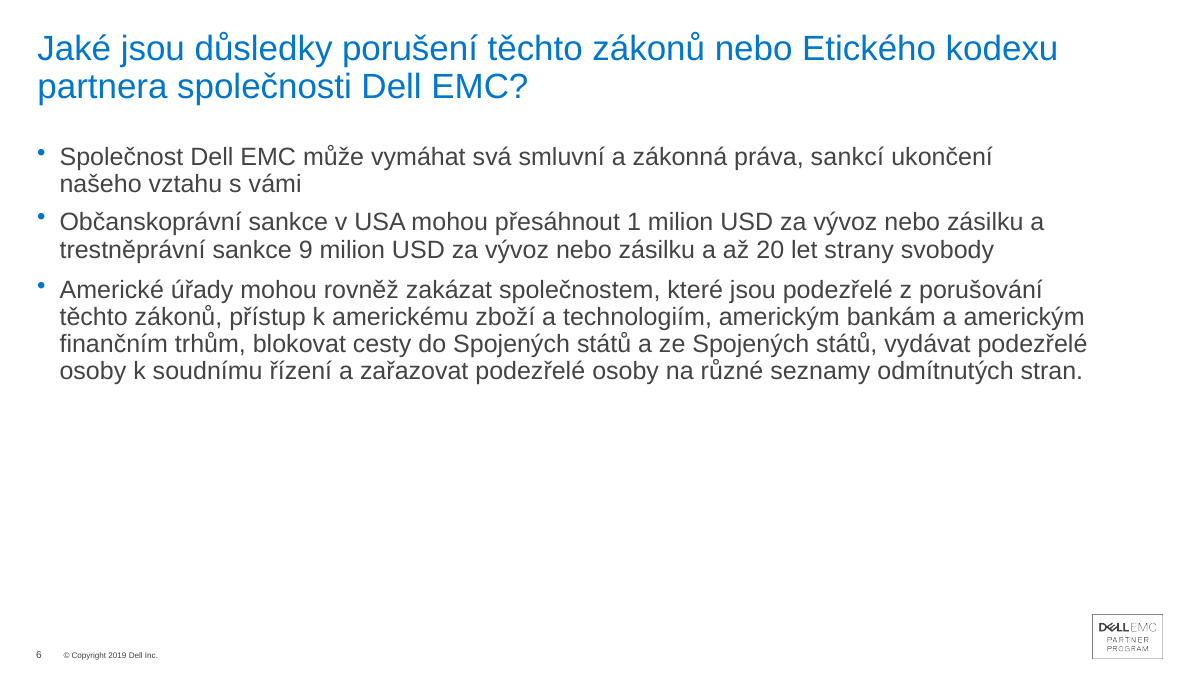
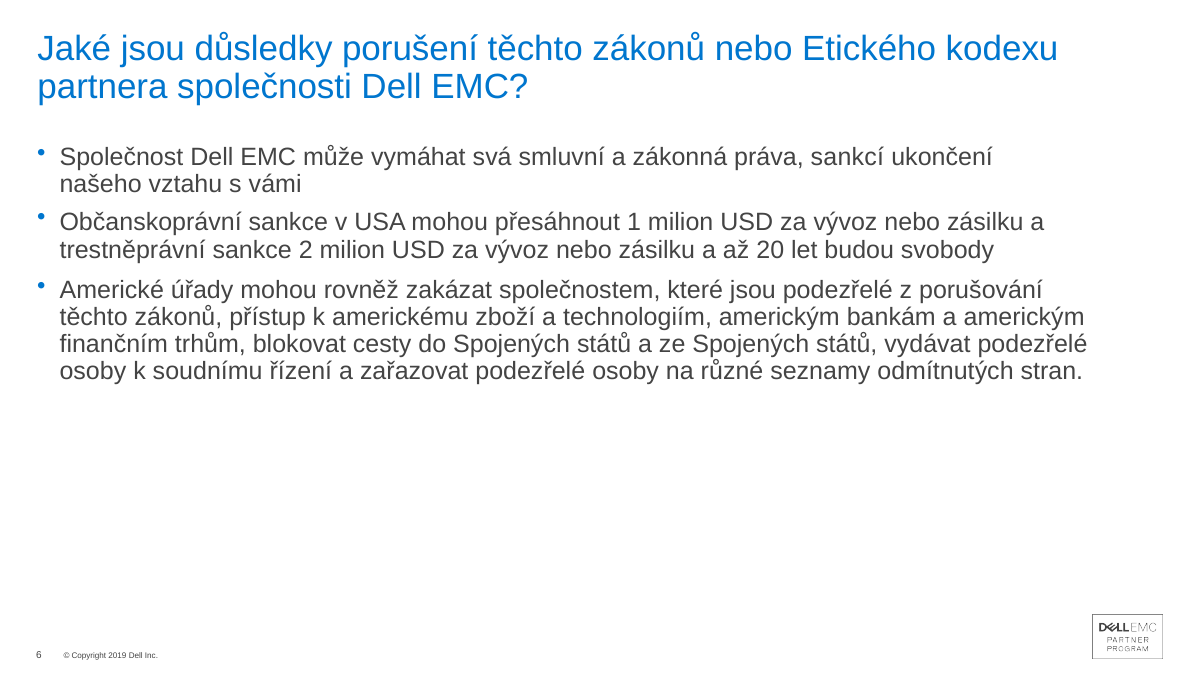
9: 9 -> 2 (306, 250)
strany: strany -> budou (859, 250)
